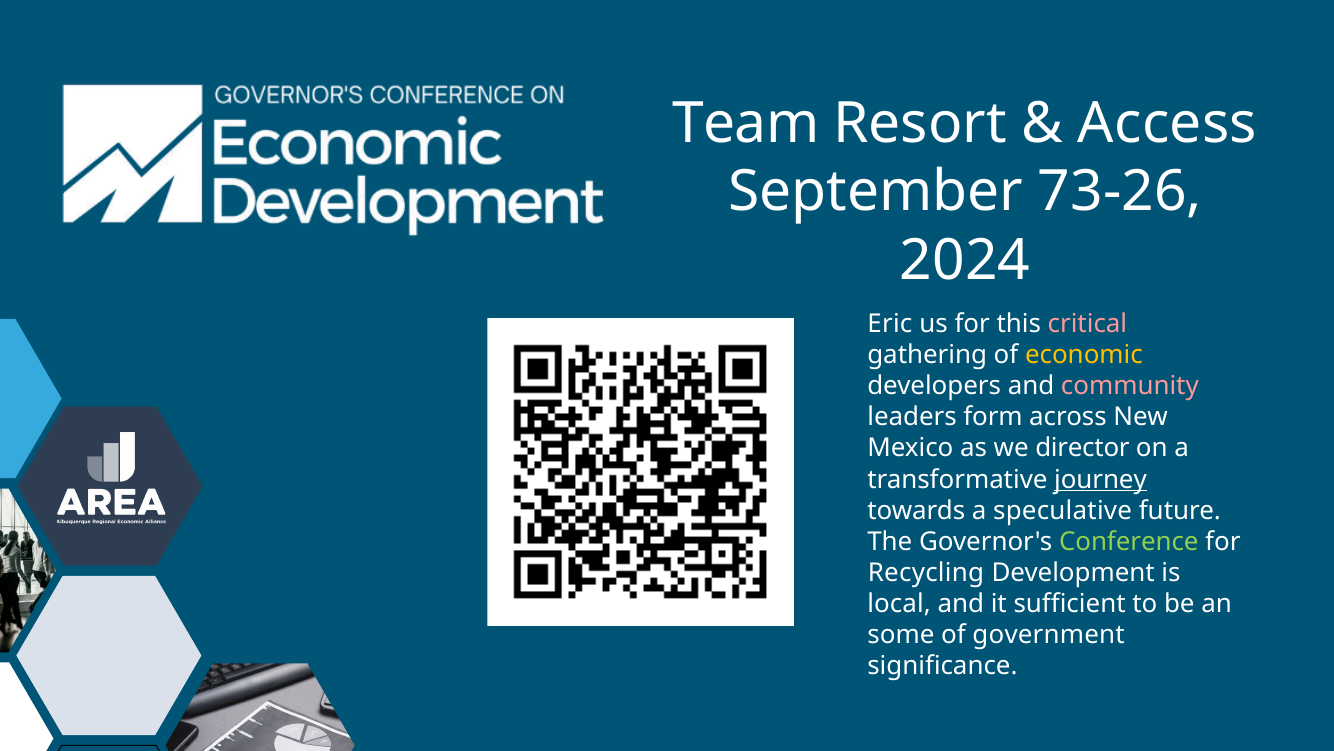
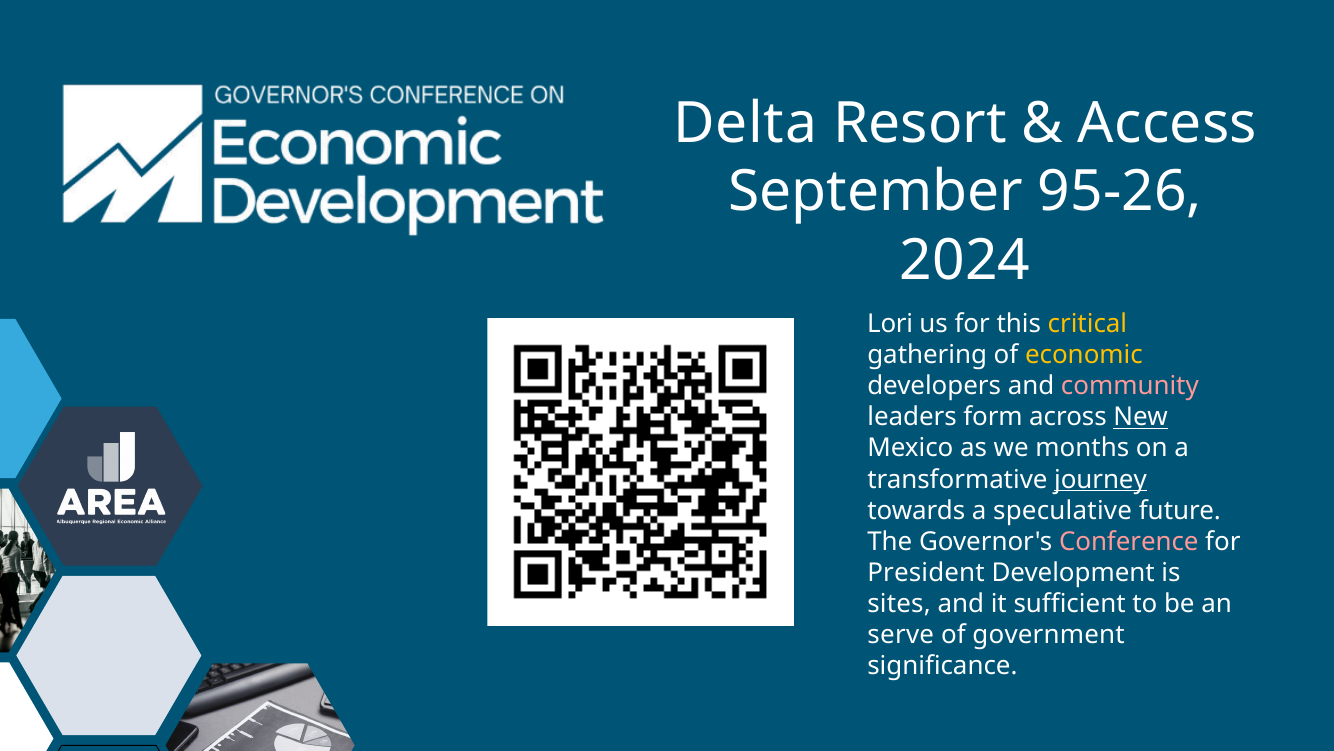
Team: Team -> Delta (745, 124)
73-26: 73-26 -> 95-26 (1120, 192)
Eric: Eric -> Lori (890, 323)
critical colour: pink -> yellow (1087, 323)
New underline: none -> present (1141, 417)
director: director -> months (1082, 448)
Conference colour: light green -> pink (1129, 541)
Recycling: Recycling -> President (926, 572)
local: local -> sites (899, 604)
some: some -> serve (901, 635)
